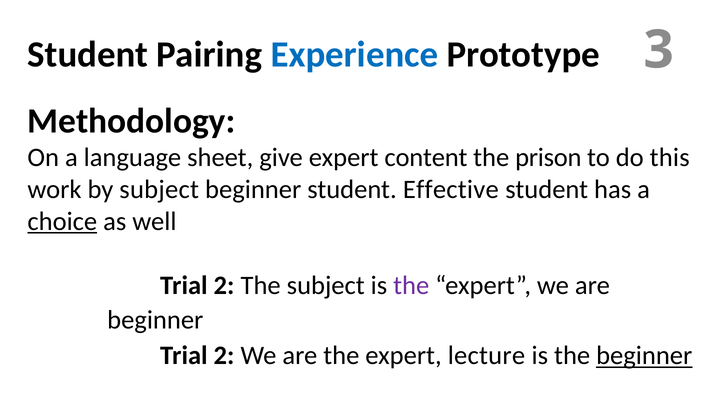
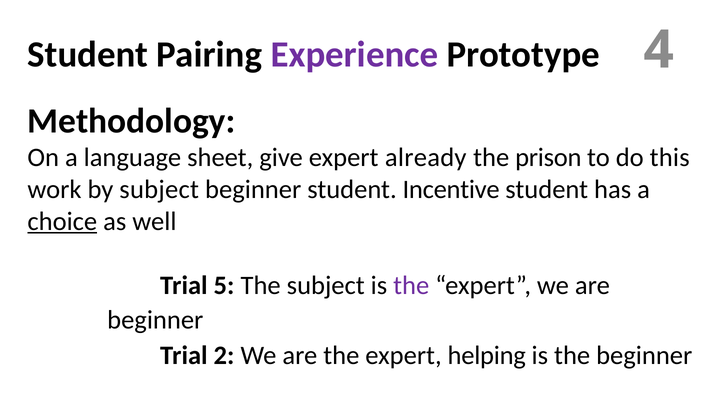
Experience colour: blue -> purple (354, 55)
3: 3 -> 4 (659, 50)
content: content -> already (426, 158)
Effective: Effective -> Incentive (451, 189)
2: 2 -> 5 (224, 285)
lecture: lecture -> helping (487, 355)
beginner underline: present -> none (644, 355)
